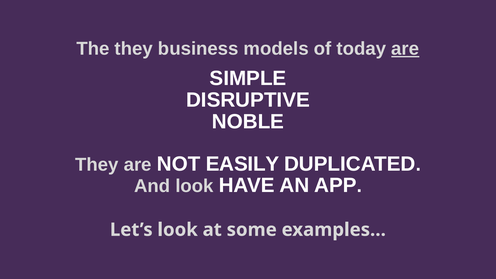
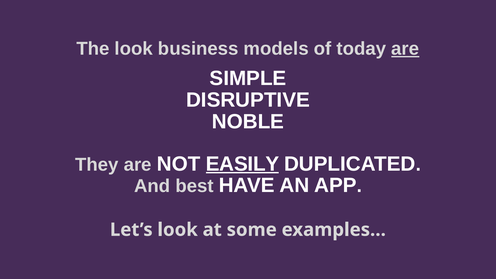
The they: they -> look (134, 49)
EASILY underline: none -> present (243, 164)
And look: look -> best (194, 186)
